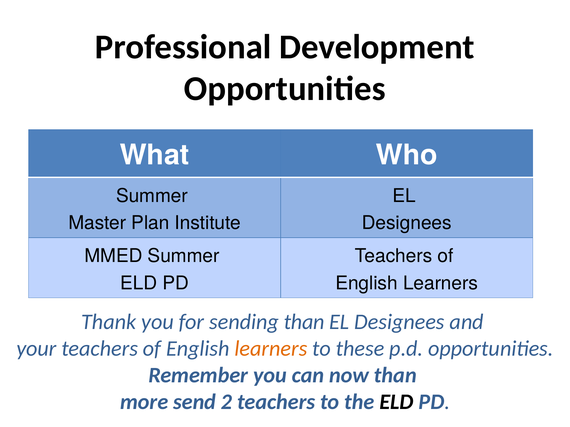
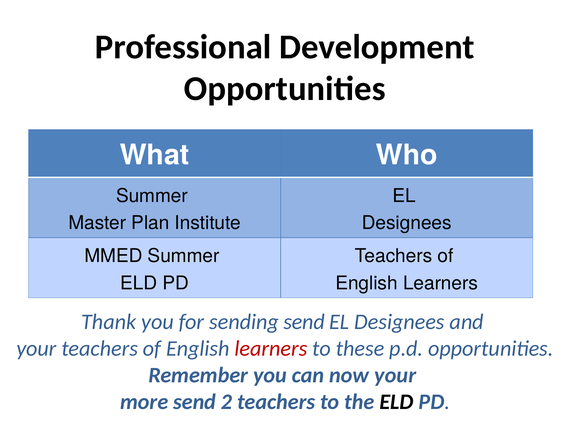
sending than: than -> send (304, 322)
learners colour: orange -> red (271, 349)
now than: than -> your (395, 376)
